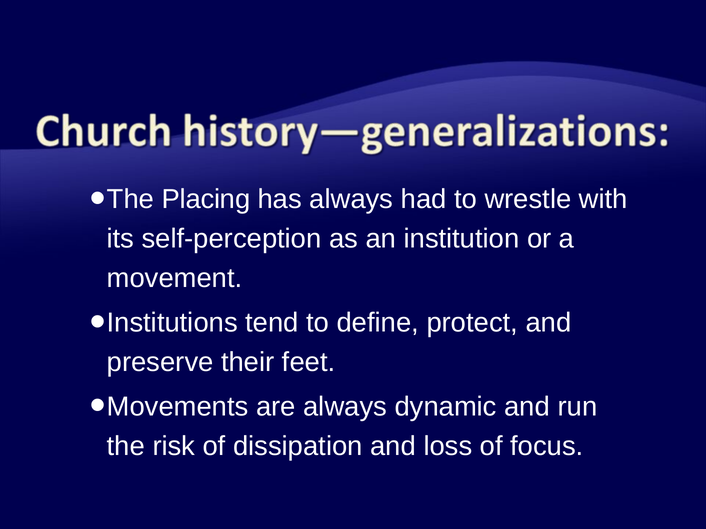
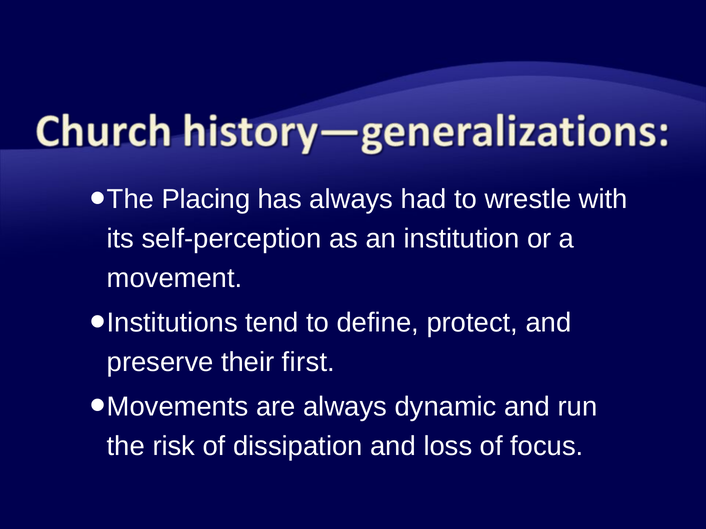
feet: feet -> first (308, 362)
